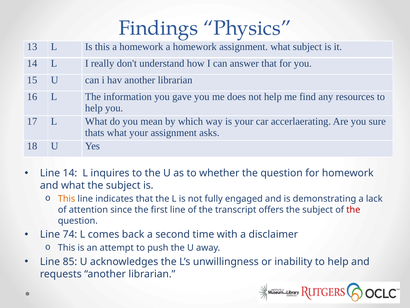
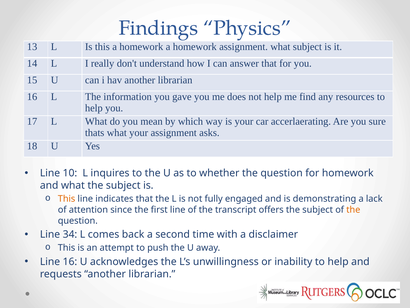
Line 14: 14 -> 10 (70, 173)
the colour: red -> orange (353, 210)
74: 74 -> 34 (70, 234)
Line 85: 85 -> 16 (70, 261)
